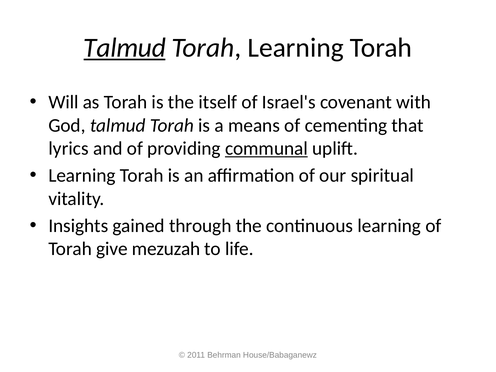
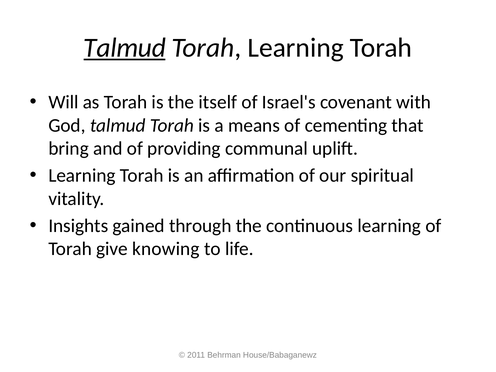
lyrics: lyrics -> bring (69, 149)
communal underline: present -> none (266, 149)
mezuzah: mezuzah -> knowing (166, 249)
